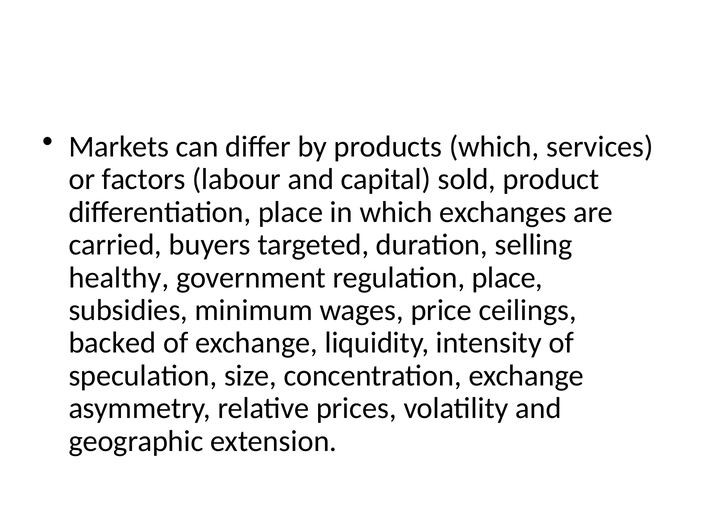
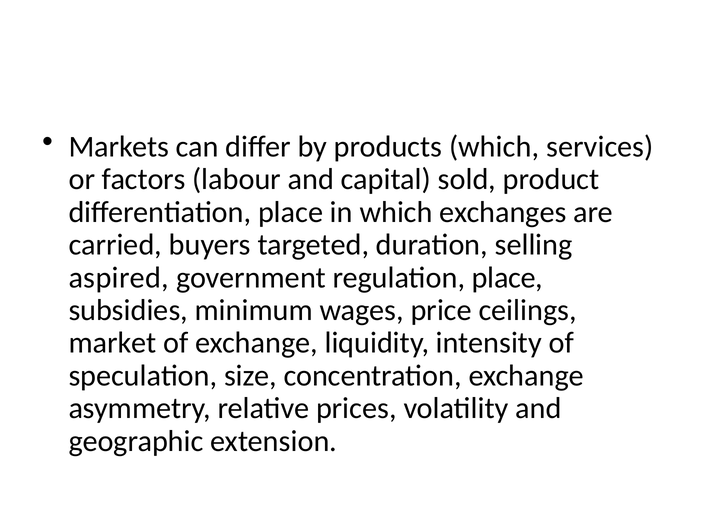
healthy: healthy -> aspired (119, 278)
backed: backed -> market (112, 343)
